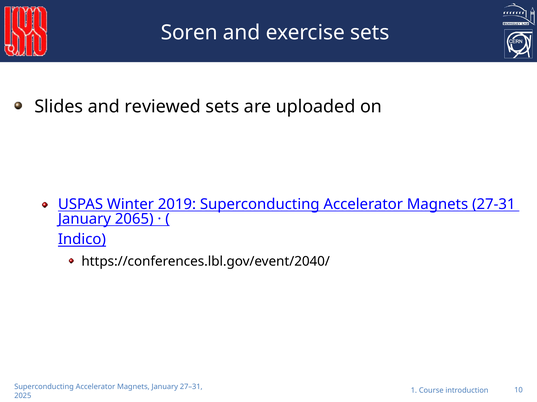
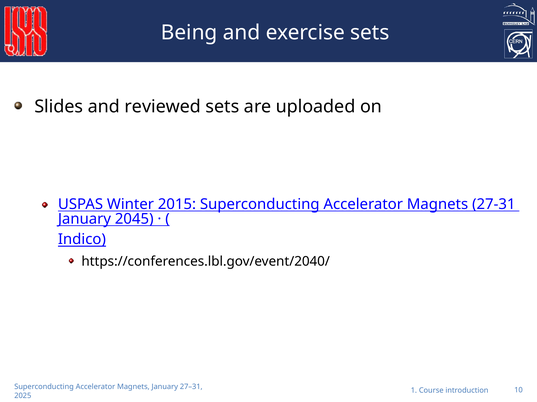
Soren: Soren -> Being (189, 33)
2019: 2019 -> 2015 (177, 204)
2065: 2065 -> 2045 (134, 219)
